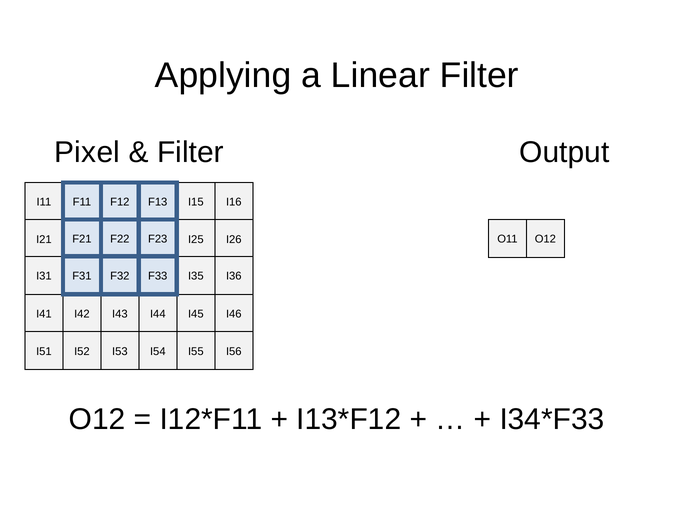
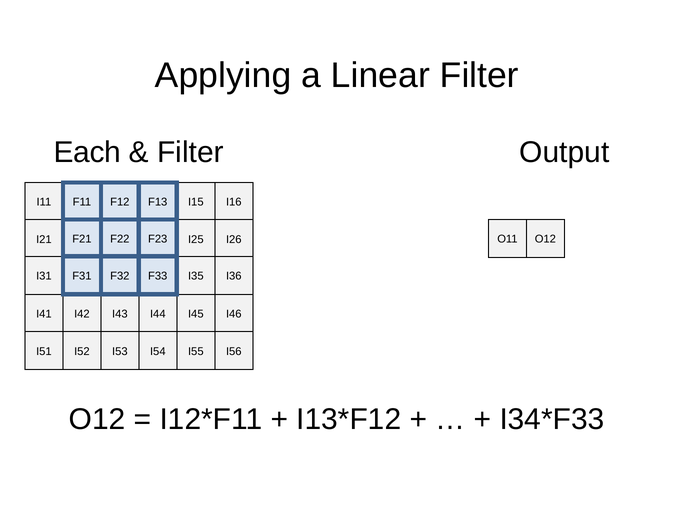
Pixel: Pixel -> Each (87, 152)
